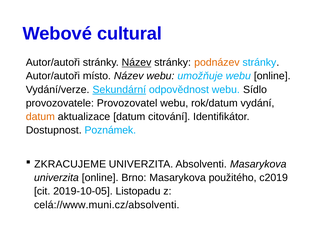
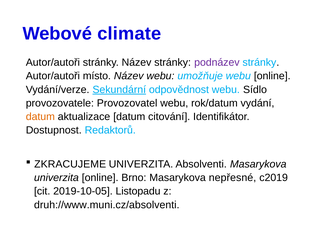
cultural: cultural -> climate (129, 34)
Název underline: present -> none (137, 62)
podnázev colour: orange -> purple (217, 62)
Poznámek: Poznámek -> Redaktorů (110, 130)
použitého: použitého -> nepřesné (233, 178)
celá://www.muni.cz/absolventi: celá://www.muni.cz/absolventi -> druh://www.muni.cz/absolventi (107, 205)
